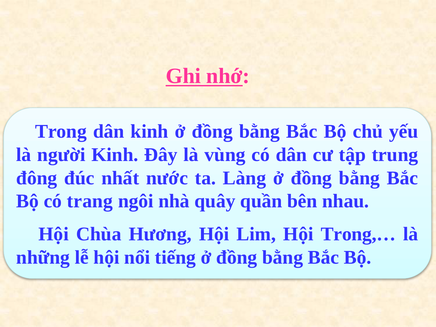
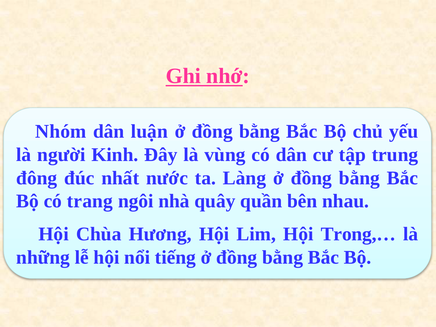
Trong: Trong -> Nhóm (61, 131)
dân kinh: kinh -> luận (149, 131)
